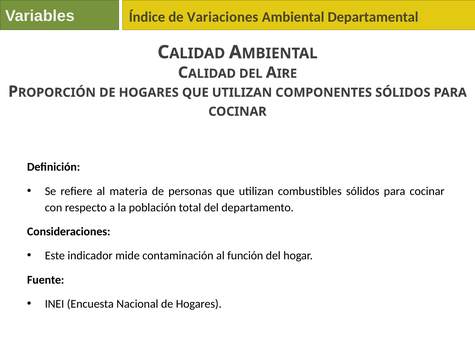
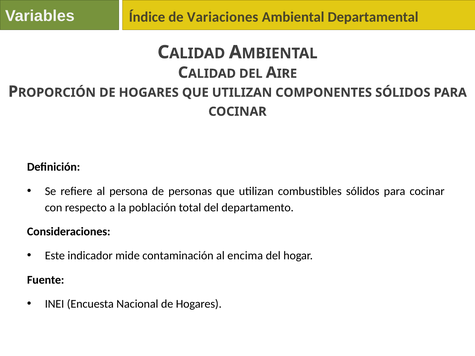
materia: materia -> persona (129, 191)
función: función -> encima (245, 256)
